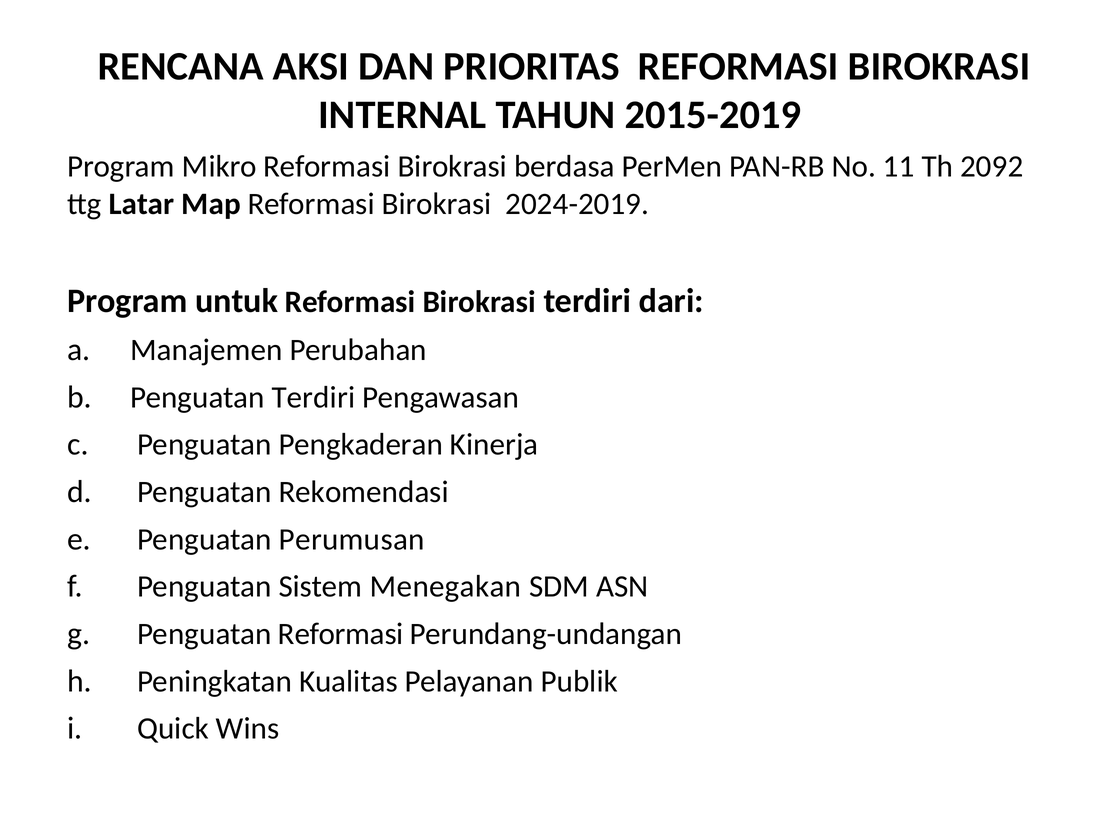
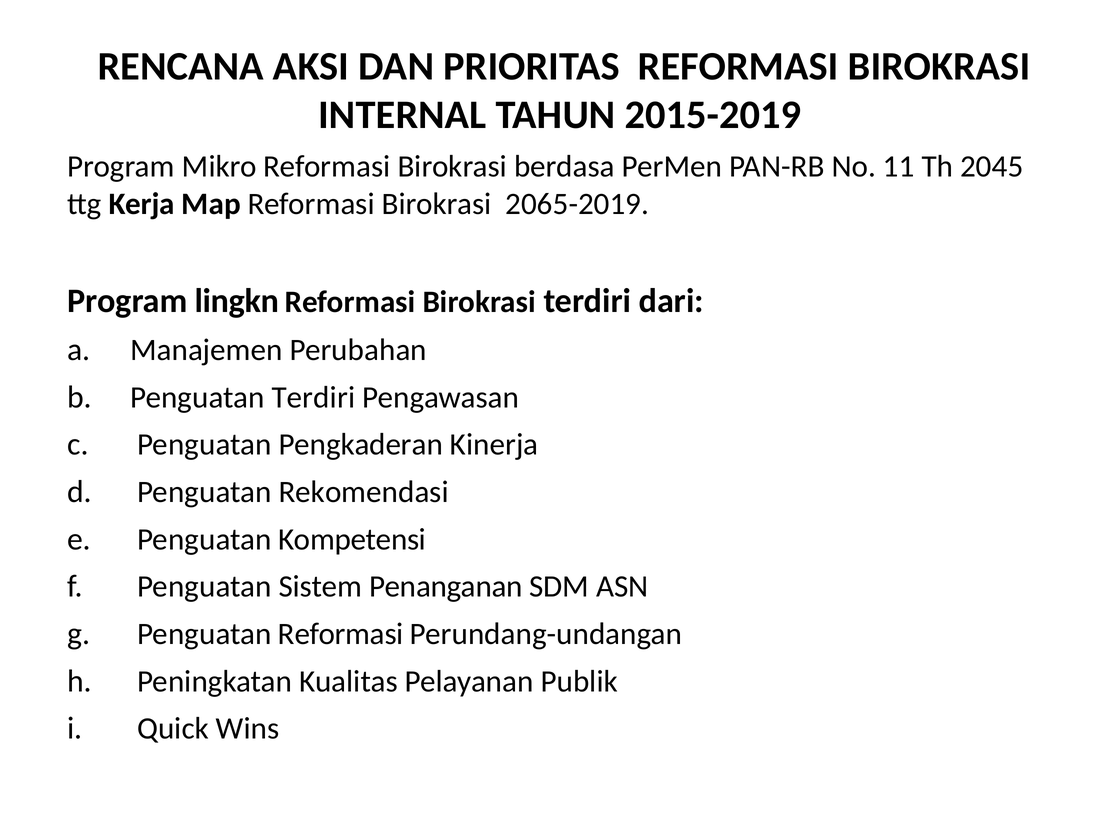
2092: 2092 -> 2045 (992, 166)
Latar: Latar -> Kerja (142, 204)
2024-2019: 2024-2019 -> 2065-2019 (577, 204)
untuk: untuk -> lingkn (237, 301)
Perumusan: Perumusan -> Kompetensi (352, 539)
Menegakan: Menegakan -> Penanganan (446, 587)
